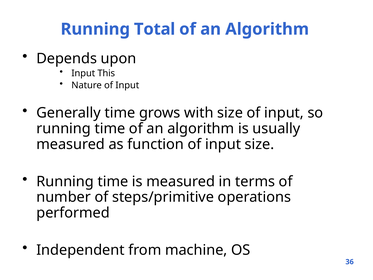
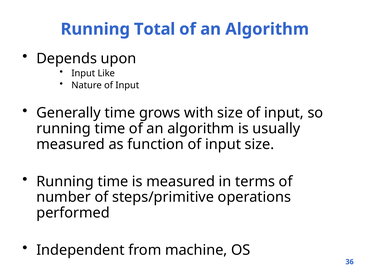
This: This -> Like (106, 73)
